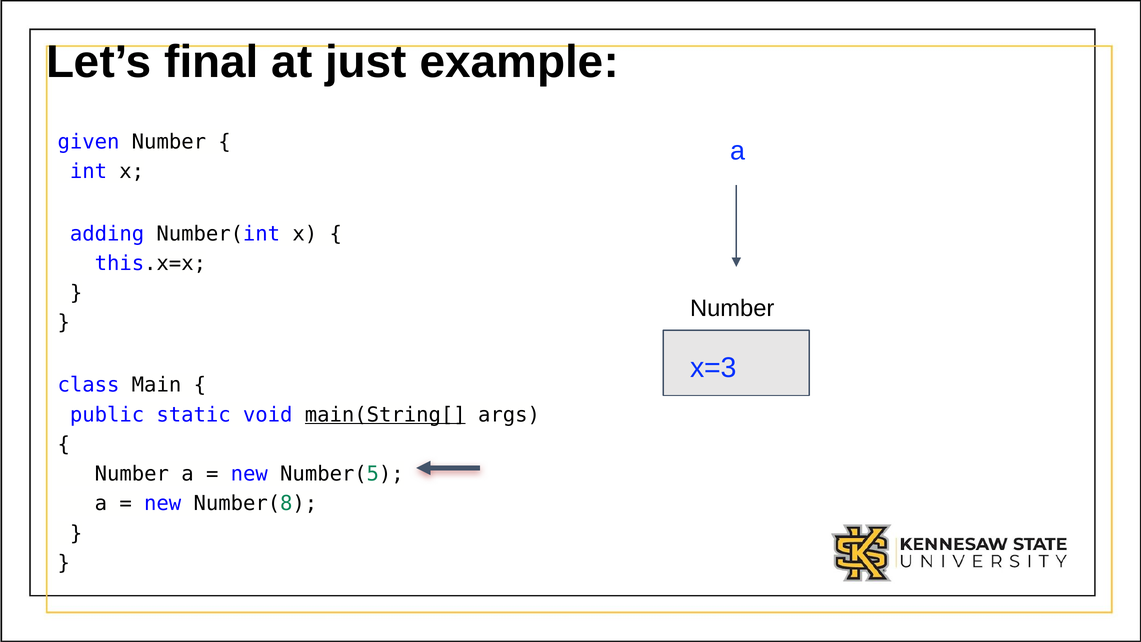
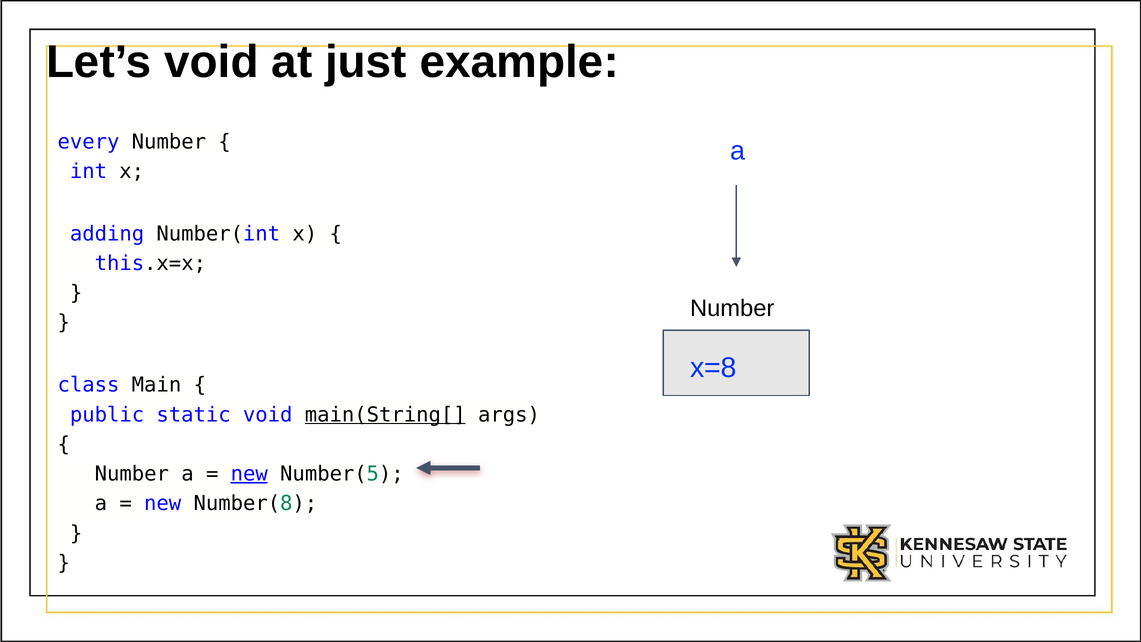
Let’s final: final -> void (212, 62)
given: given -> every (89, 142)
x=3: x=3 -> x=8 (713, 368)
new underline: none -> present (249, 474)
